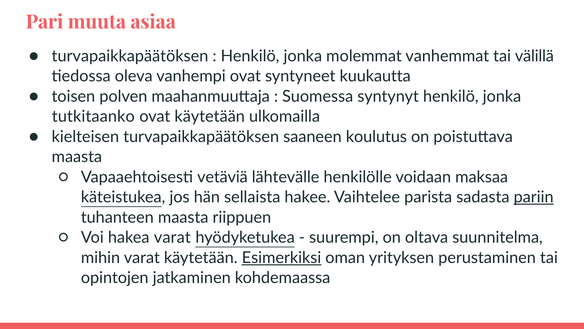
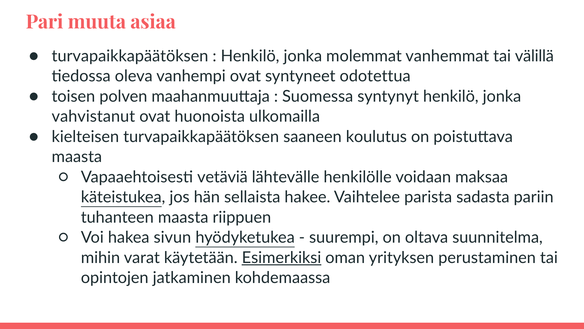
kuukautta: kuukautta -> odotettua (375, 76)
tutkitaanko: tutkitaanko -> vahvistanut (93, 116)
ovat käytetään: käytetään -> huonoista (210, 116)
pariin underline: present -> none (534, 197)
hakea varat: varat -> sivun (172, 237)
